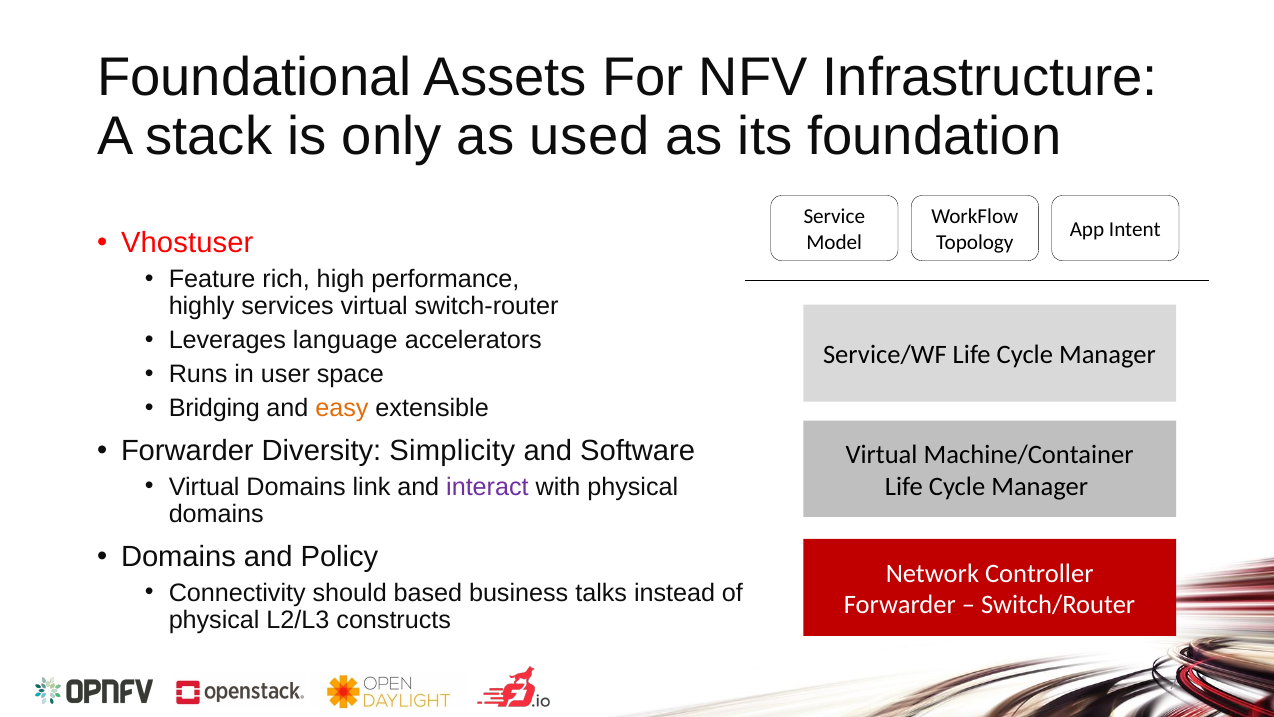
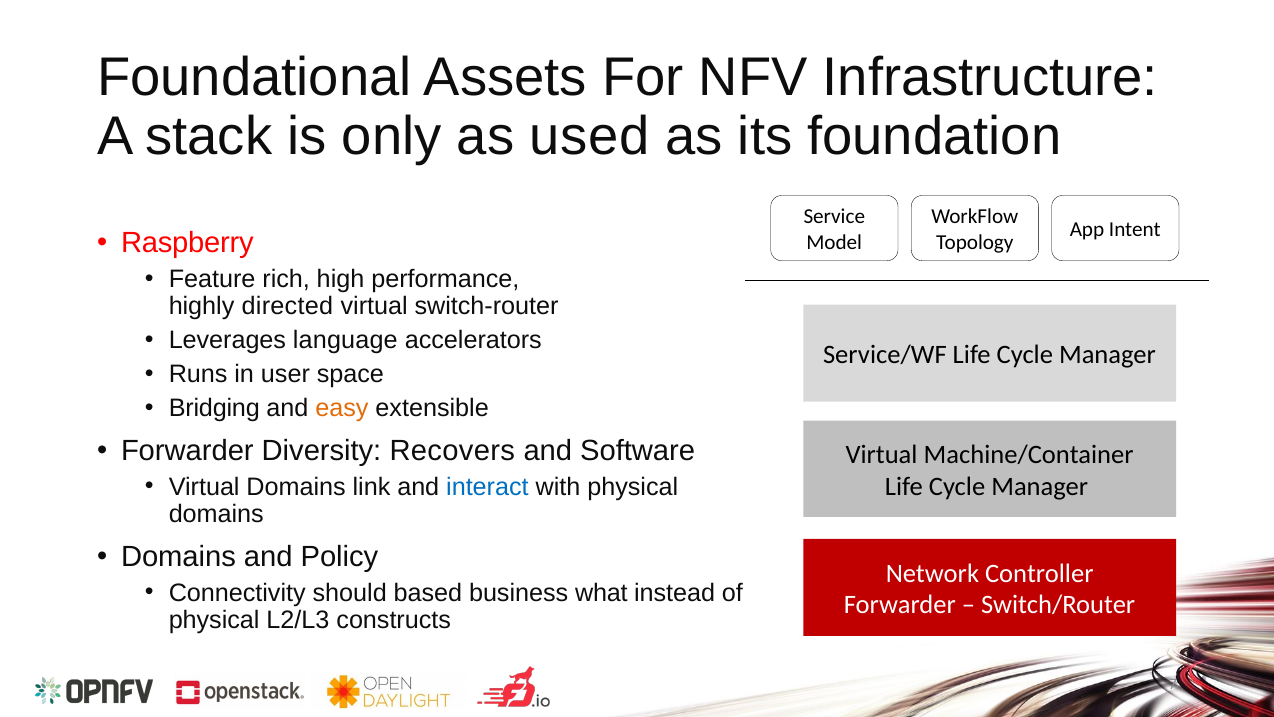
Vhostuser: Vhostuser -> Raspberry (187, 243)
services: services -> directed (287, 306)
Simplicity: Simplicity -> Recovers (452, 450)
interact colour: purple -> blue (487, 486)
talks: talks -> what (601, 592)
